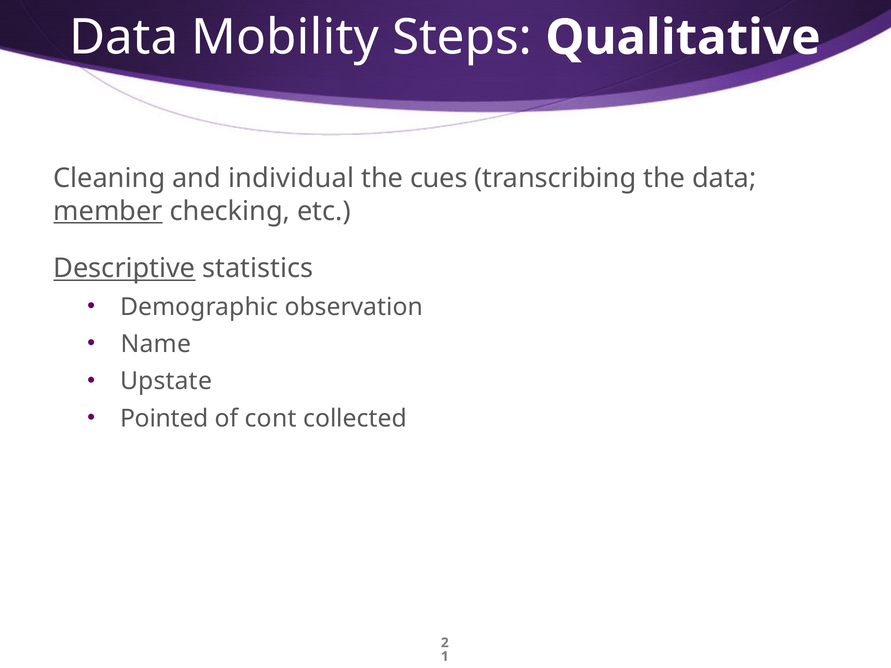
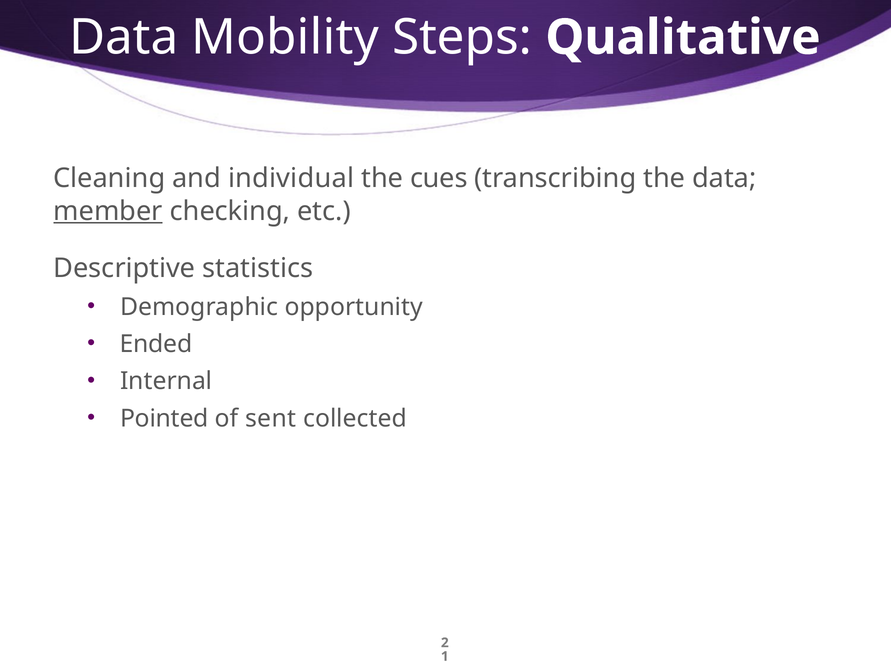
Descriptive underline: present -> none (124, 269)
observation: observation -> opportunity (354, 307)
Name: Name -> Ended (156, 344)
Upstate: Upstate -> Internal (166, 381)
cont: cont -> sent (271, 419)
